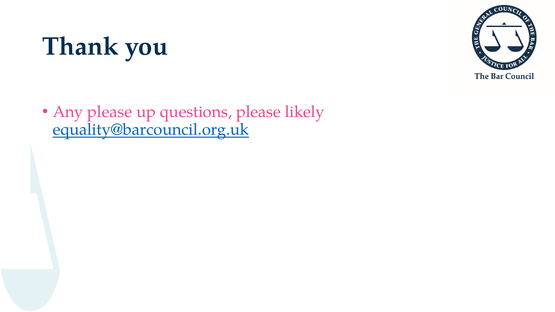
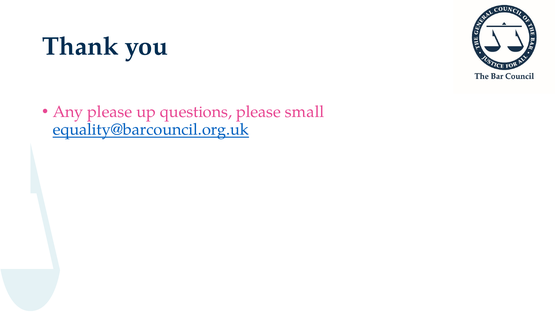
likely: likely -> small (305, 112)
